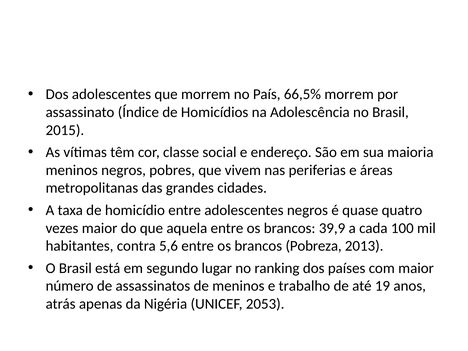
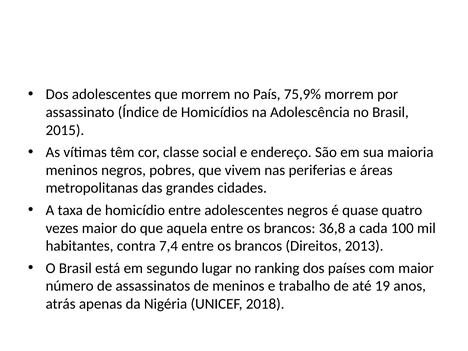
66,5%: 66,5% -> 75,9% (302, 94)
39,9: 39,9 -> 36,8 (332, 228)
5,6: 5,6 -> 7,4 (169, 246)
Pobreza: Pobreza -> Direitos (314, 246)
2053: 2053 -> 2018 (265, 304)
